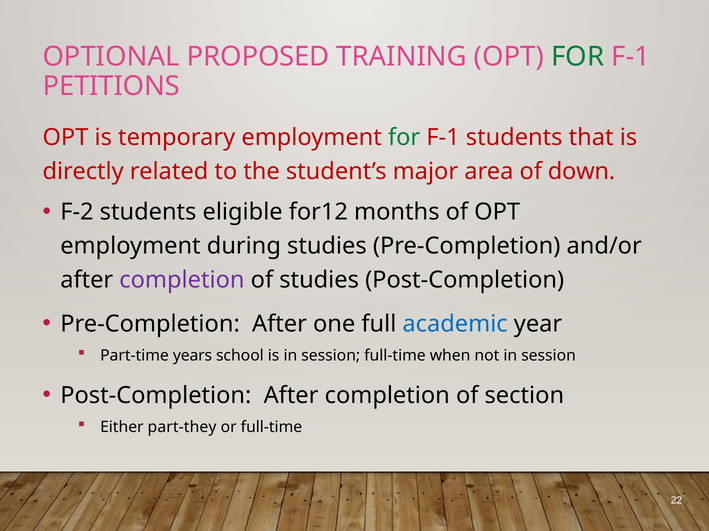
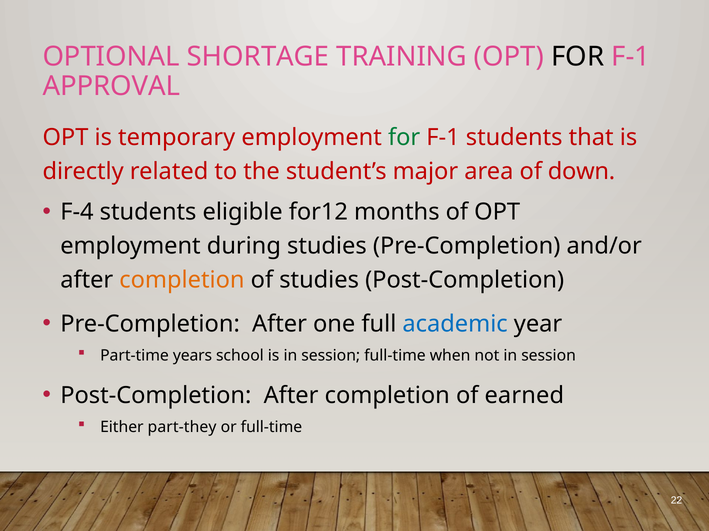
PROPOSED: PROPOSED -> SHORTAGE (258, 56)
FOR colour: green -> black (578, 56)
PETITIONS: PETITIONS -> APPROVAL (111, 86)
F-2: F-2 -> F-4 (77, 212)
completion colour: purple -> orange (182, 281)
section: section -> earned (524, 396)
